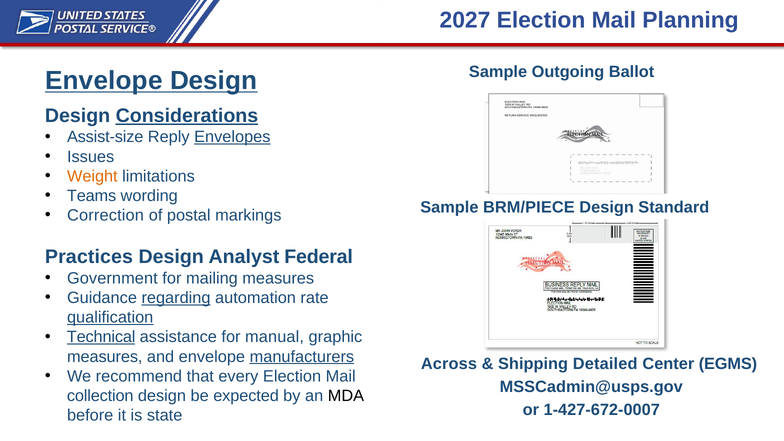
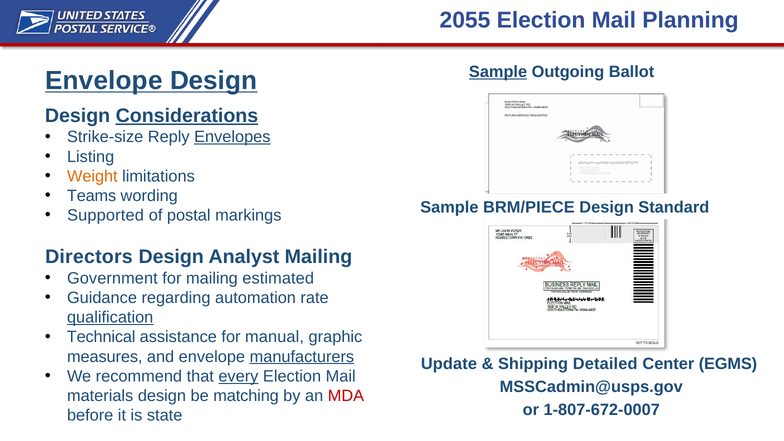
2027: 2027 -> 2055 (465, 20)
Sample underline: none -> present (498, 72)
Assist-size: Assist-size -> Strike-size (105, 137)
Issues: Issues -> Listing (91, 157)
Correction: Correction -> Supported (106, 216)
Practices: Practices -> Directors (89, 257)
Analyst Federal: Federal -> Mailing (318, 257)
mailing measures: measures -> estimated (278, 278)
regarding underline: present -> none (176, 298)
Technical underline: present -> none (101, 337)
Across: Across -> Update (449, 364)
every underline: none -> present (238, 376)
collection: collection -> materials (100, 396)
expected: expected -> matching (246, 396)
MDA colour: black -> red (346, 396)
1-427-672-0007: 1-427-672-0007 -> 1-807-672-0007 (602, 410)
